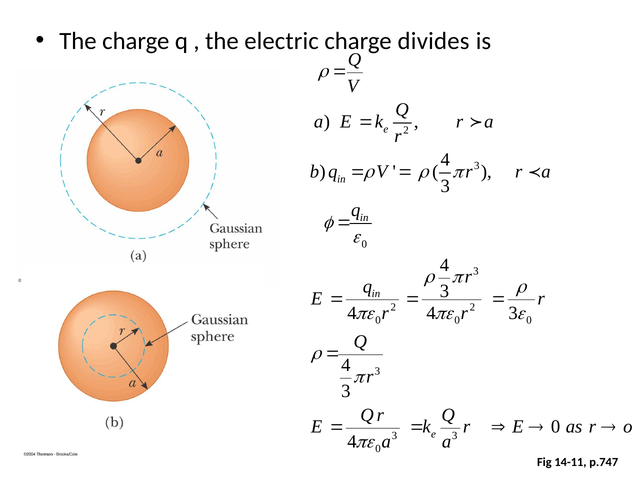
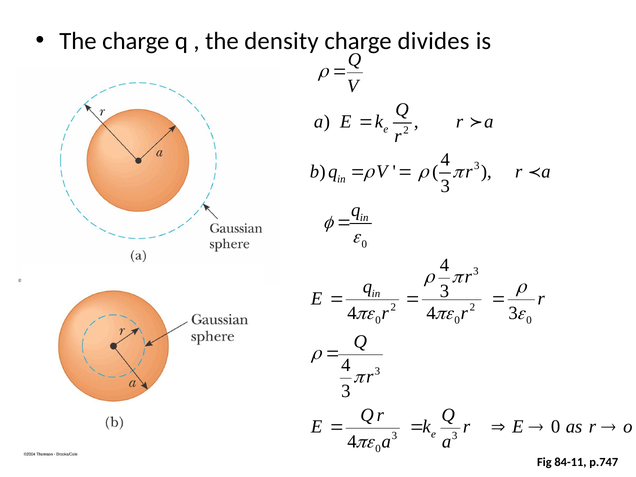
electric: electric -> density (281, 41)
14-11: 14-11 -> 84-11 (571, 462)
